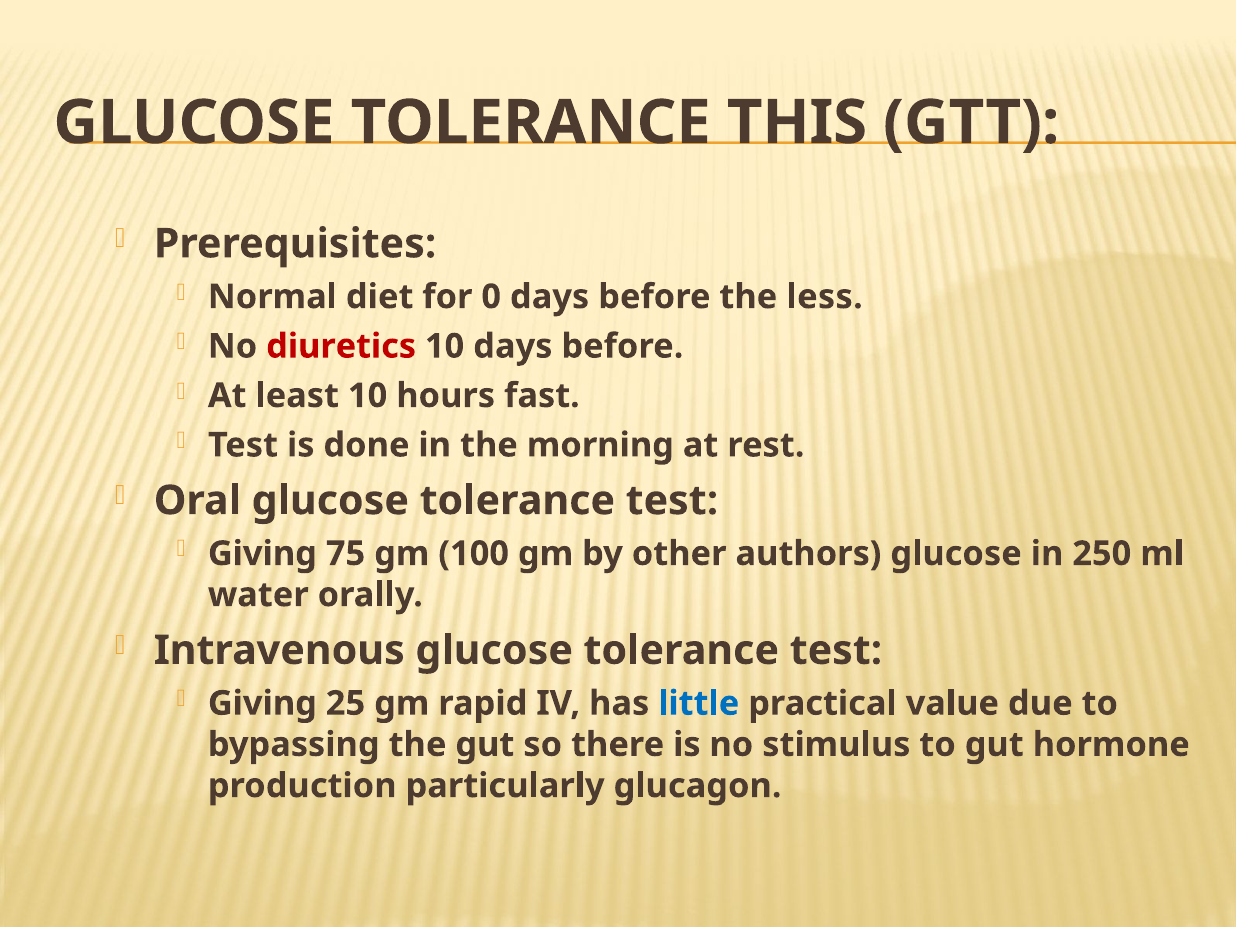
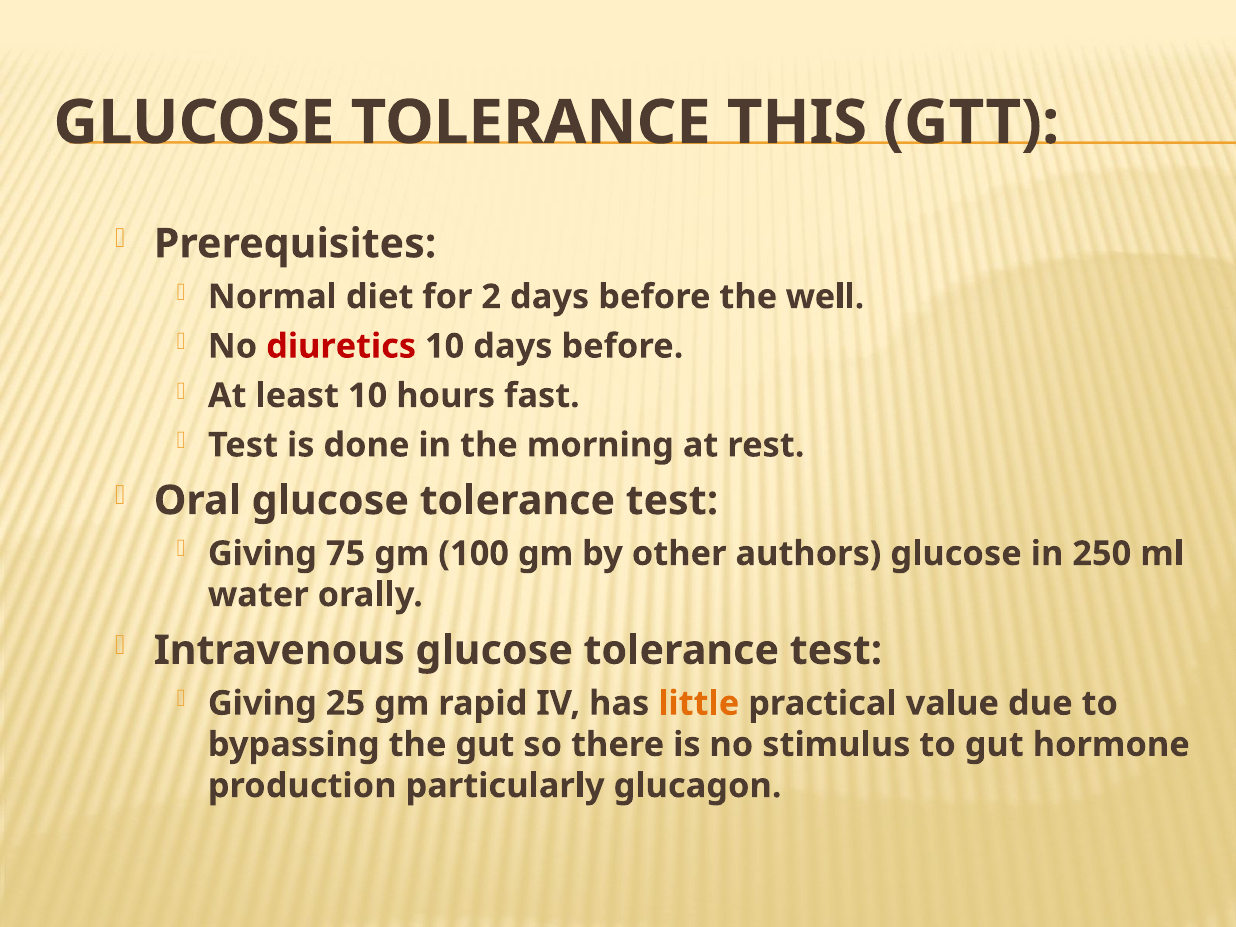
0: 0 -> 2 (491, 297)
less: less -> well (825, 297)
little colour: blue -> orange (699, 703)
